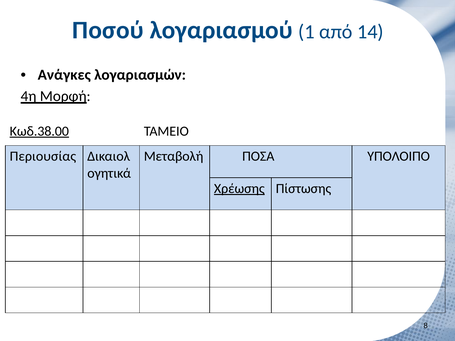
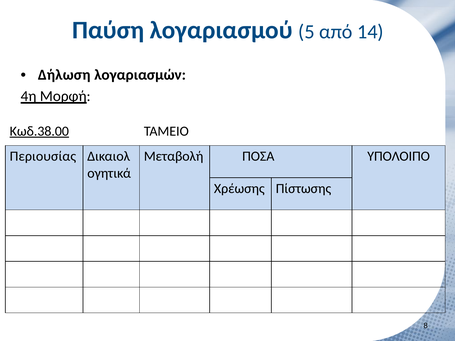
Ποσού: Ποσού -> Παύση (108, 30)
1: 1 -> 5 (306, 32)
Ανάγκες: Ανάγκες -> Δήλωση (64, 75)
Χρέωσης underline: present -> none (239, 189)
